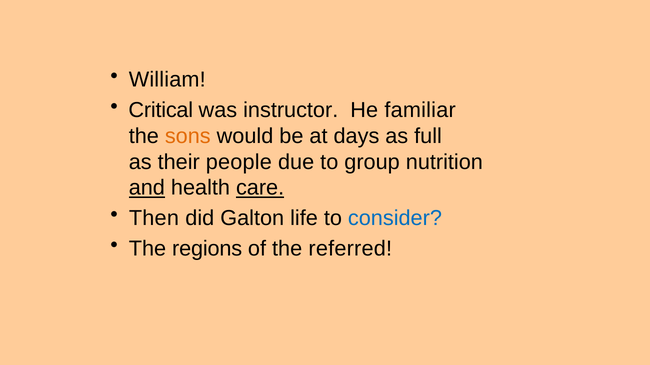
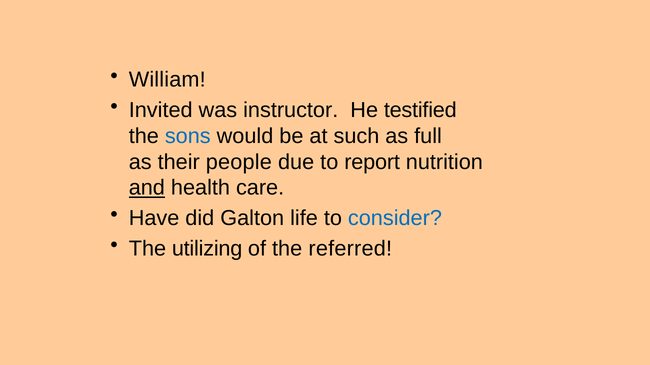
Critical: Critical -> Invited (161, 110)
familiar: familiar -> testified (420, 110)
sons colour: orange -> blue (188, 136)
days: days -> such (356, 136)
group: group -> report (372, 162)
care underline: present -> none (260, 188)
Then: Then -> Have (154, 218)
regions: regions -> utilizing (207, 249)
